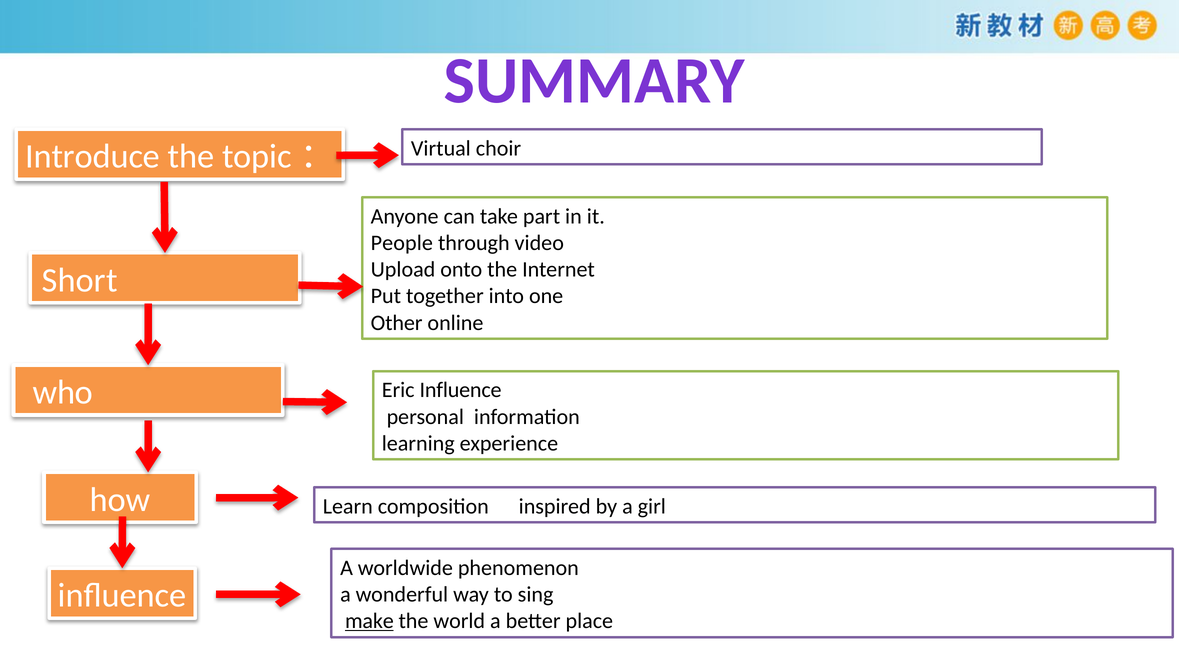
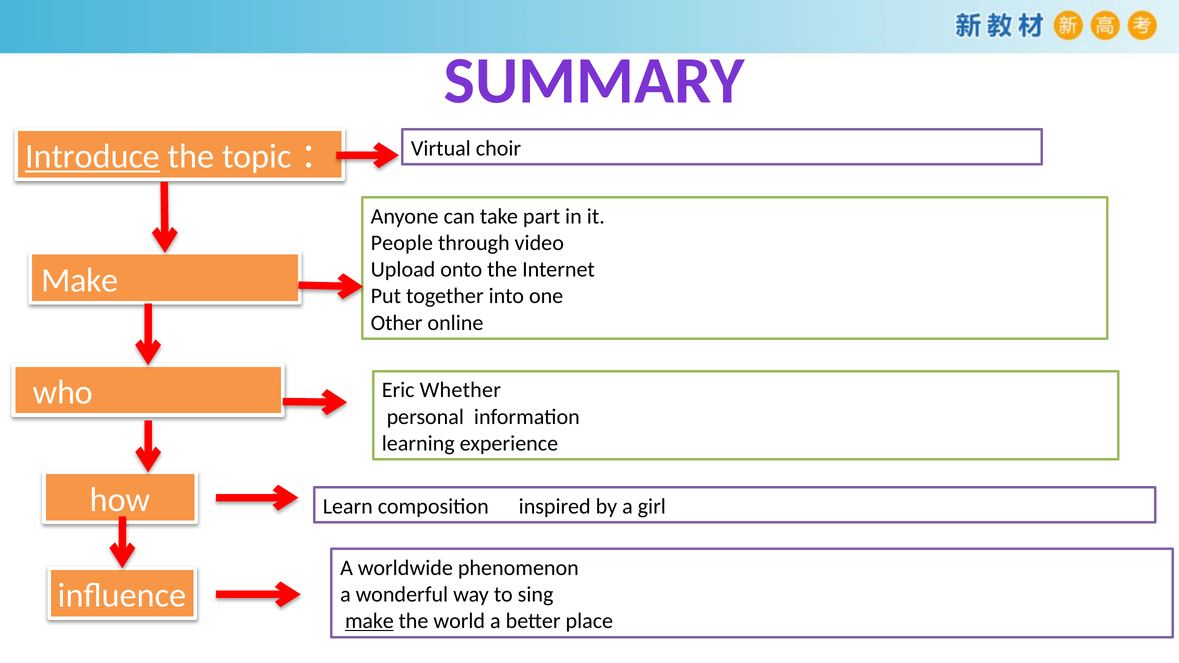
Introduce underline: none -> present (93, 157)
Short: Short -> Make (80, 280)
Eric Influence: Influence -> Whether (460, 390)
